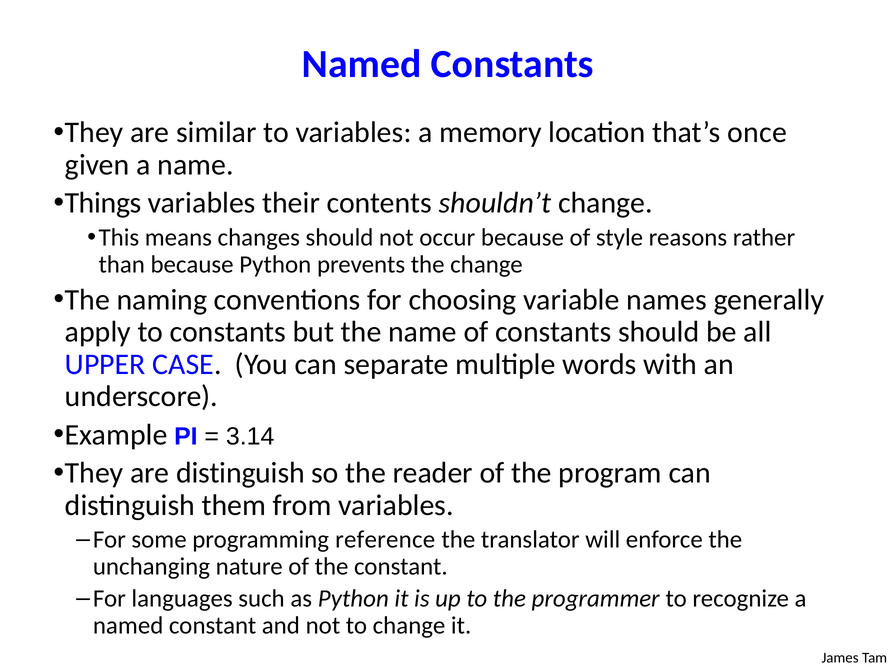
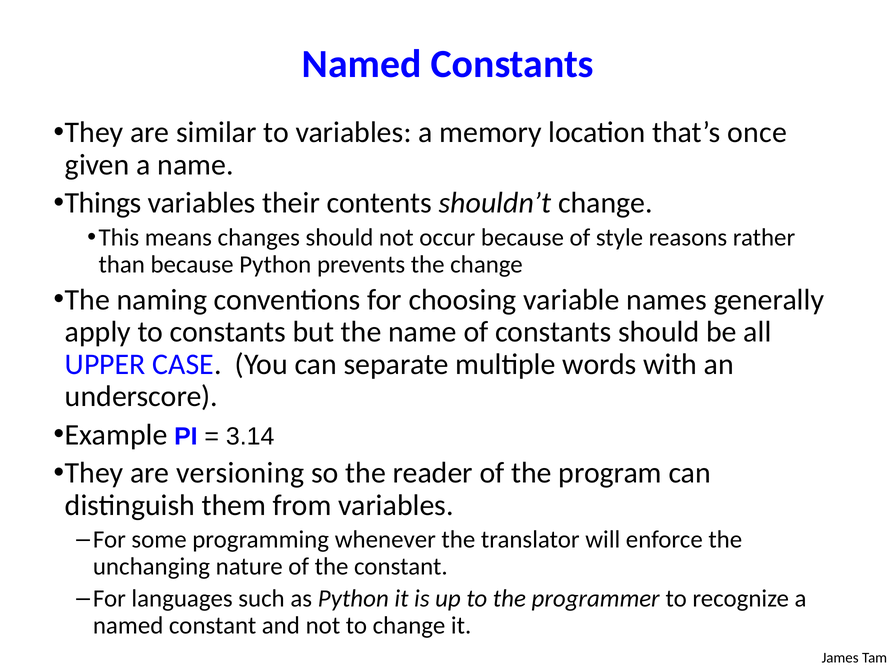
are distinguish: distinguish -> versioning (240, 473)
reference: reference -> whenever (385, 540)
